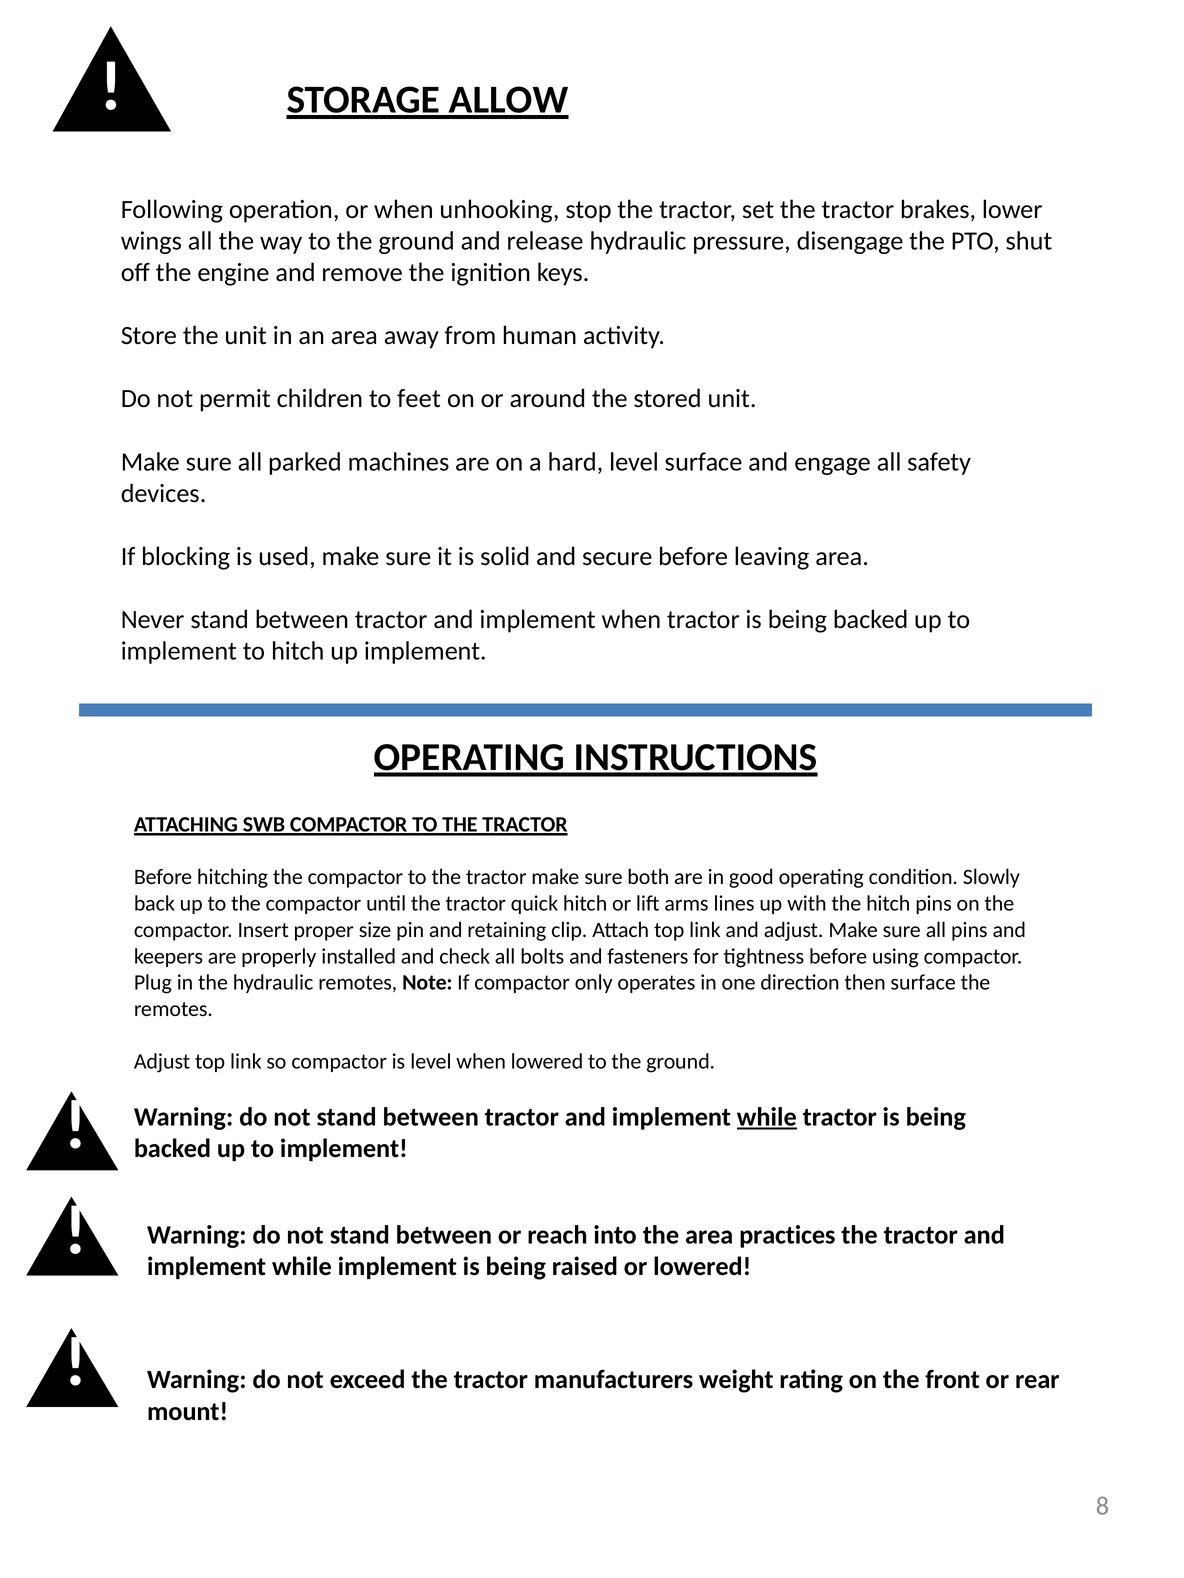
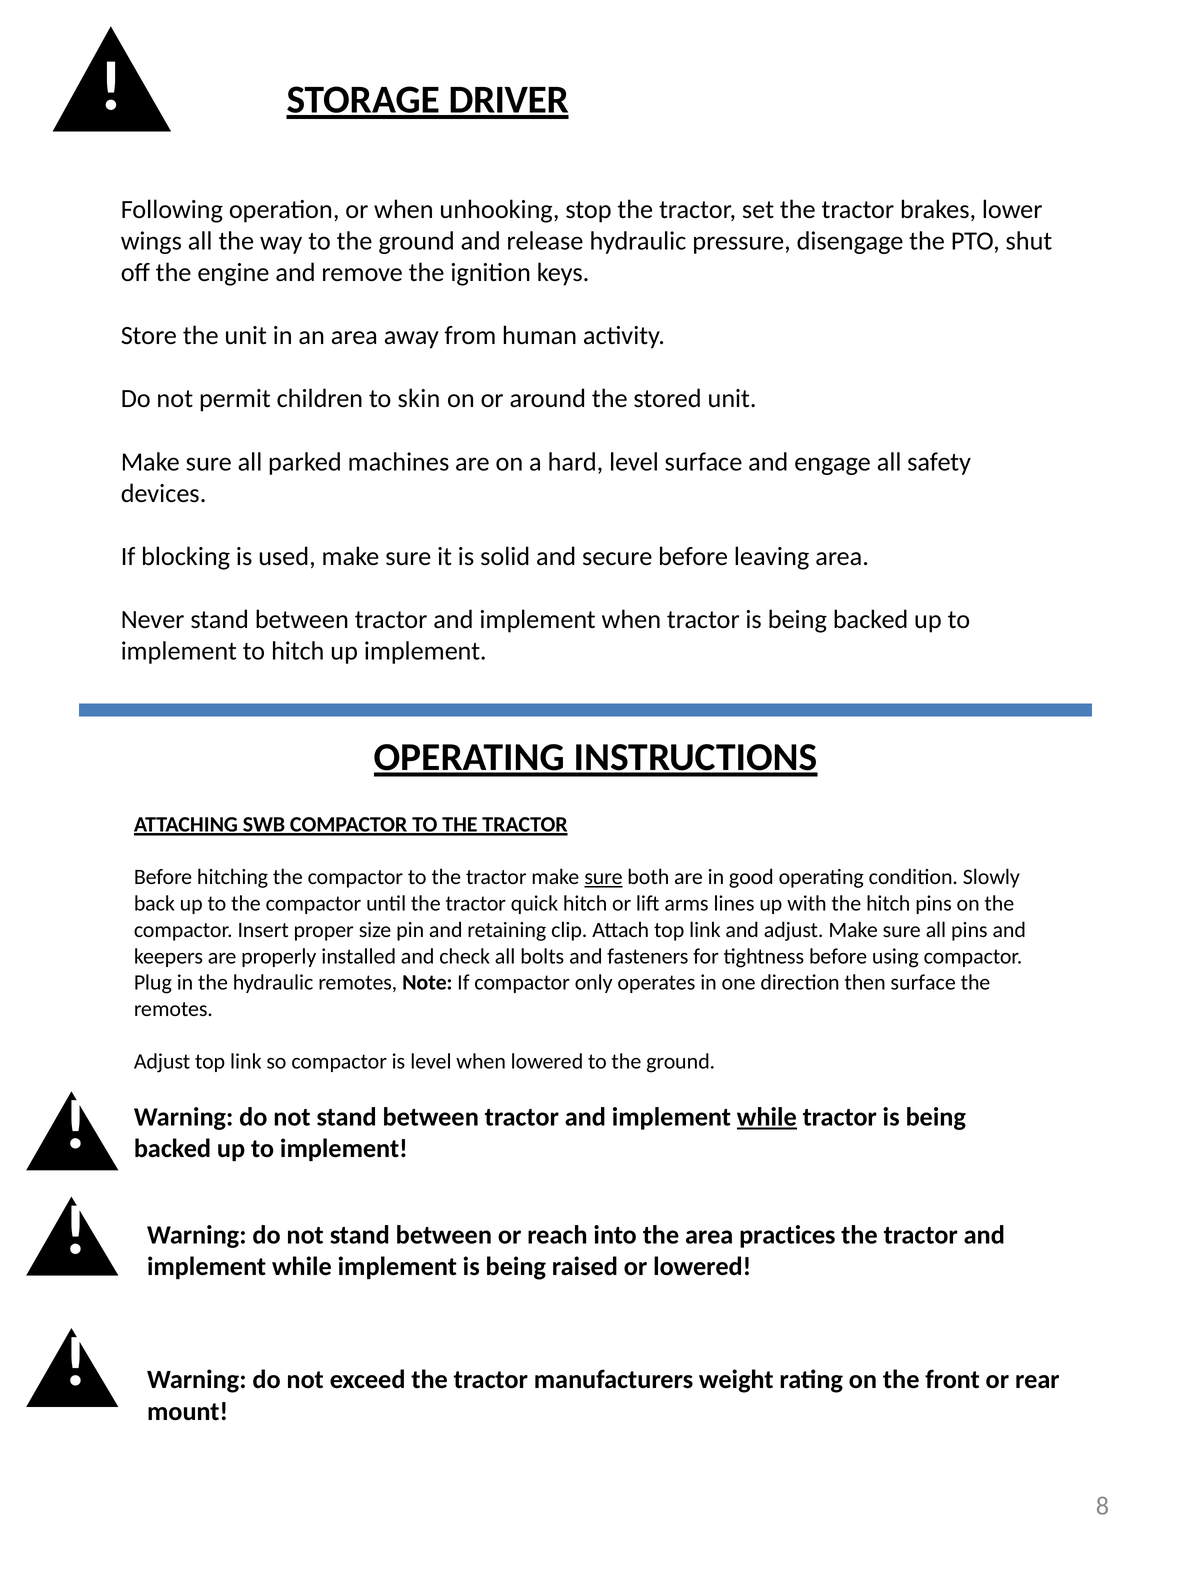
ALLOW: ALLOW -> DRIVER (509, 100)
feet: feet -> skin (419, 399)
sure underline: none -> present (603, 878)
